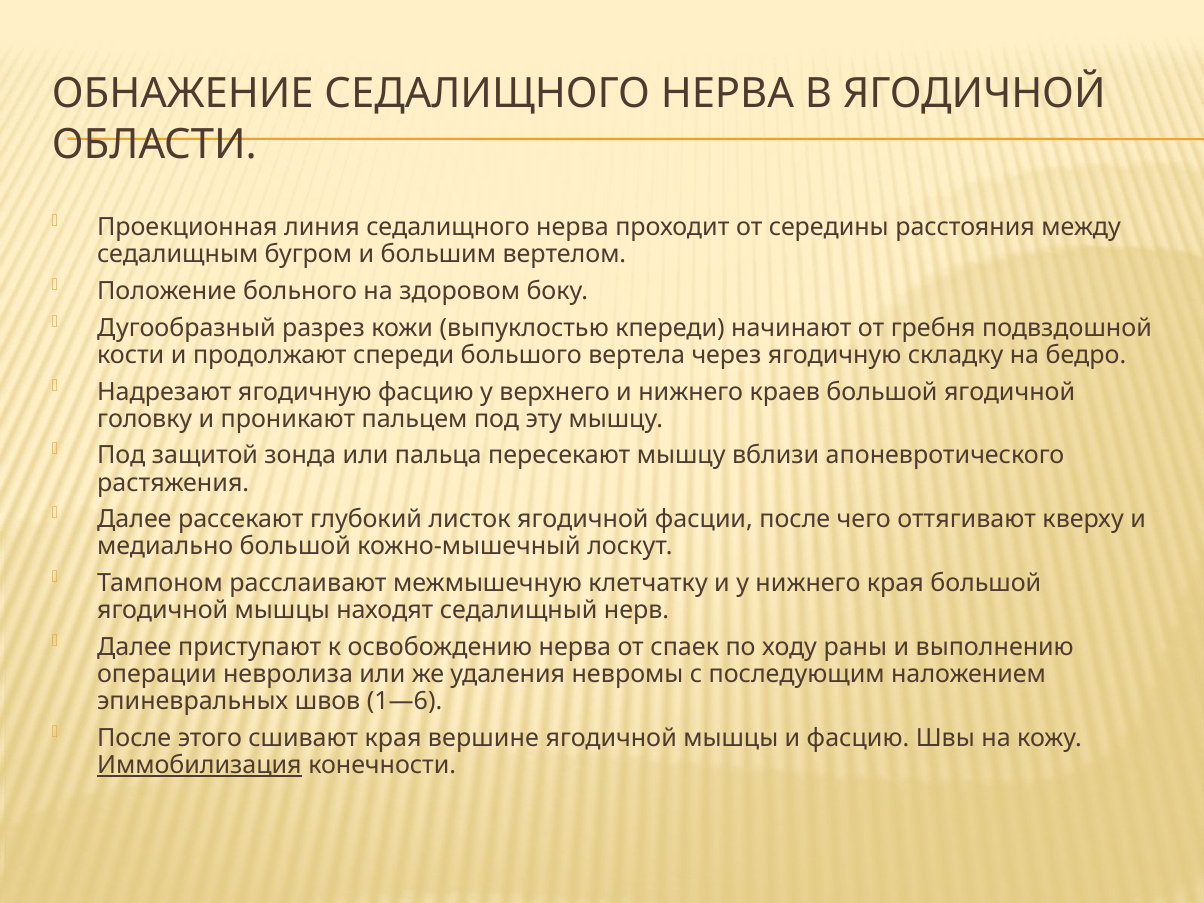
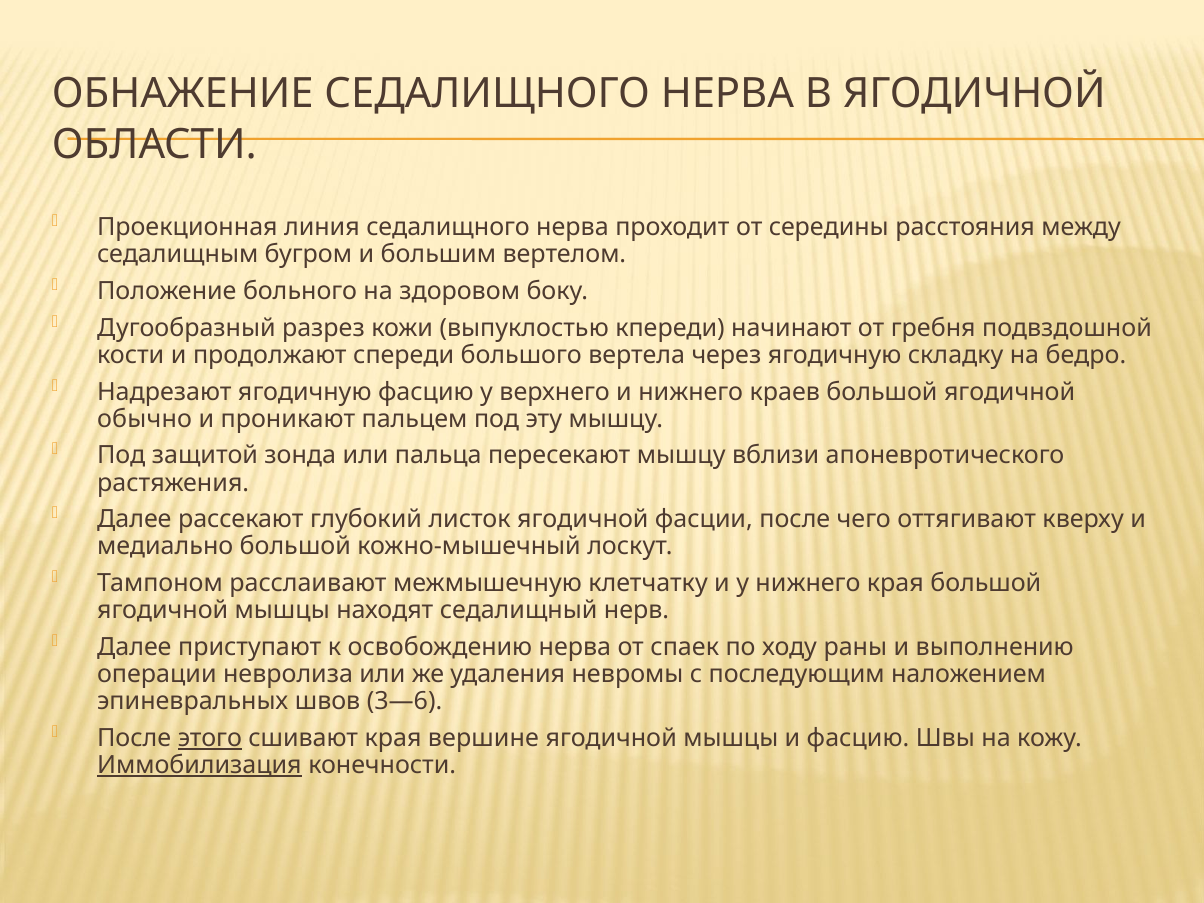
головку: головку -> обычно (145, 419)
1—6: 1—6 -> 3—6 (405, 701)
этого underline: none -> present (210, 738)
